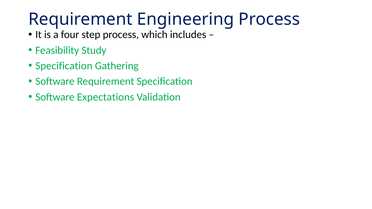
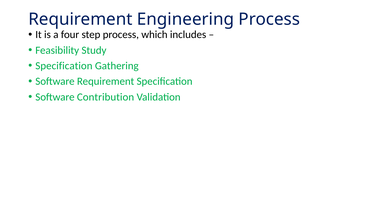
Expectations: Expectations -> Contribution (106, 97)
